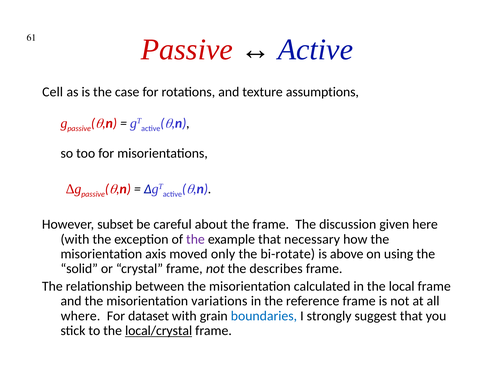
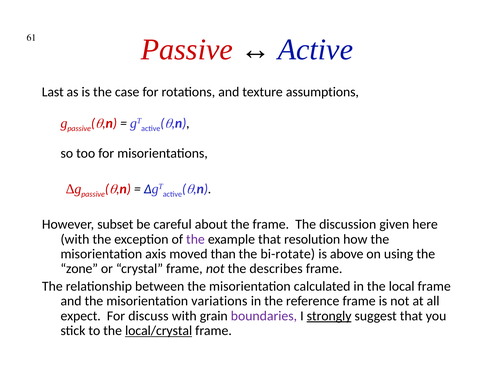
Cell: Cell -> Last (53, 92)
necessary: necessary -> resolution (312, 239)
only: only -> than (223, 254)
solid: solid -> zone (79, 269)
where: where -> expect (81, 316)
dataset: dataset -> discuss (148, 316)
boundaries colour: blue -> purple (264, 316)
strongly underline: none -> present (329, 316)
